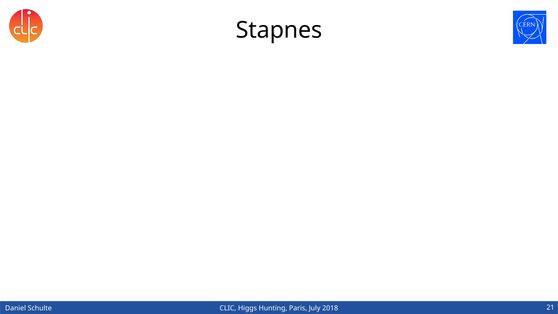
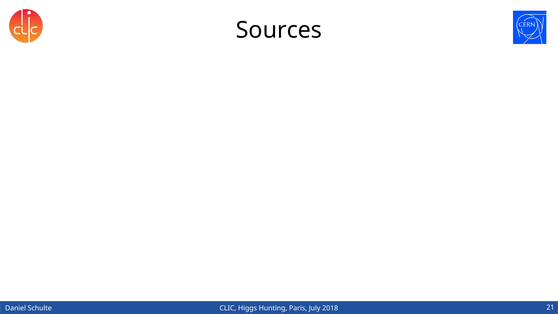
Stapnes: Stapnes -> Sources (279, 30)
